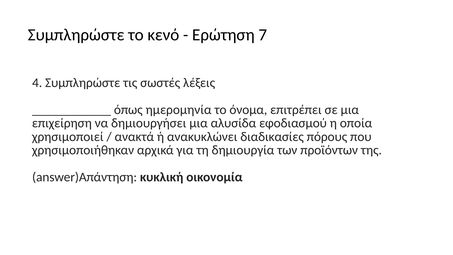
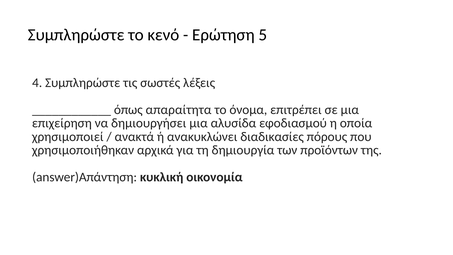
7: 7 -> 5 (263, 35)
ημερομηνία: ημερομηνία -> απαραίτητα (179, 110)
